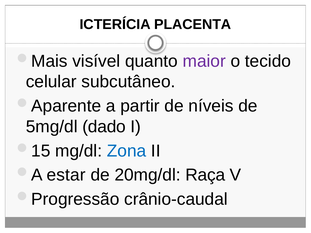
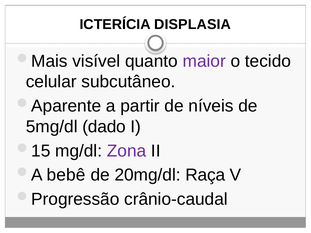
PLACENTA: PLACENTA -> DISPLASIA (193, 24)
Zona colour: blue -> purple (127, 151)
estar: estar -> bebê (66, 175)
